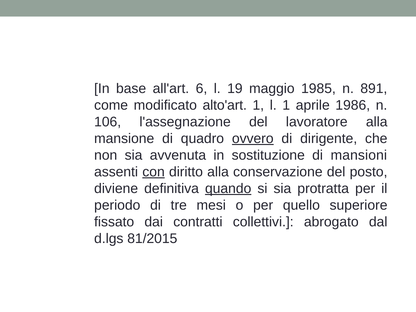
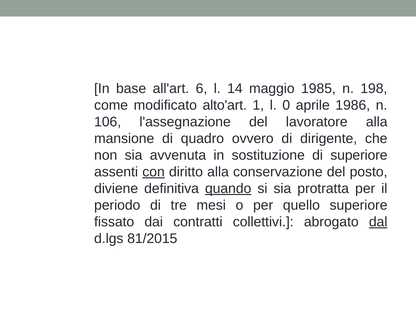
19: 19 -> 14 (235, 89)
891: 891 -> 198 (374, 89)
l 1: 1 -> 0 (286, 105)
ovvero underline: present -> none (253, 139)
di mansioni: mansioni -> superiore (359, 155)
dal underline: none -> present (378, 222)
